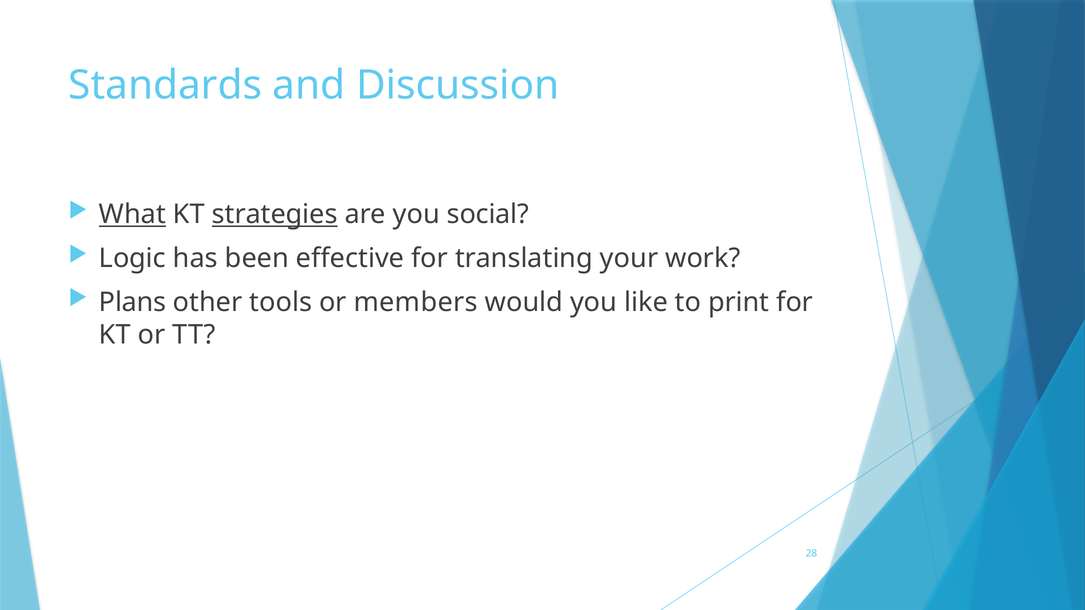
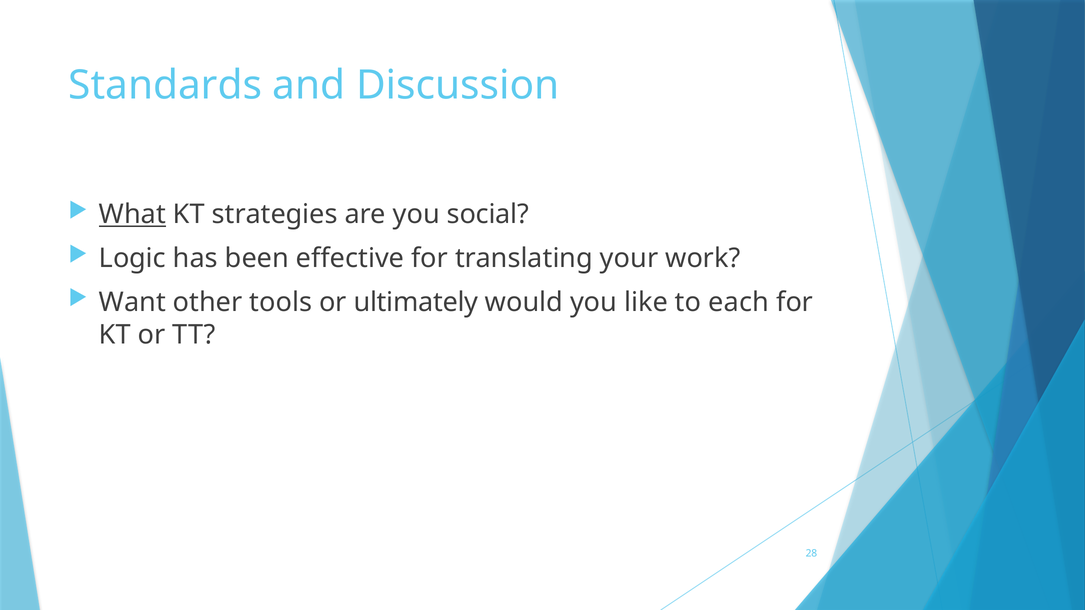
strategies underline: present -> none (275, 215)
Plans: Plans -> Want (132, 302)
members: members -> ultimately (416, 302)
print: print -> each (739, 302)
